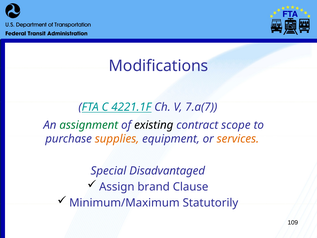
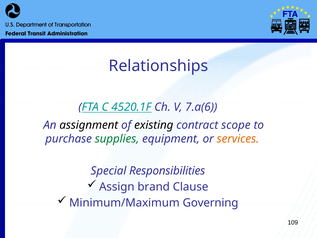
Modifications: Modifications -> Relationships (158, 66)
4221.1F: 4221.1F -> 4520.1F (131, 107)
7.a(7: 7.a(7 -> 7.a(6 (201, 107)
assignment colour: green -> black (89, 125)
supplies colour: orange -> green (117, 139)
Disadvantaged: Disadvantaged -> Responsibilities (167, 171)
Statutorily: Statutorily -> Governing (210, 203)
